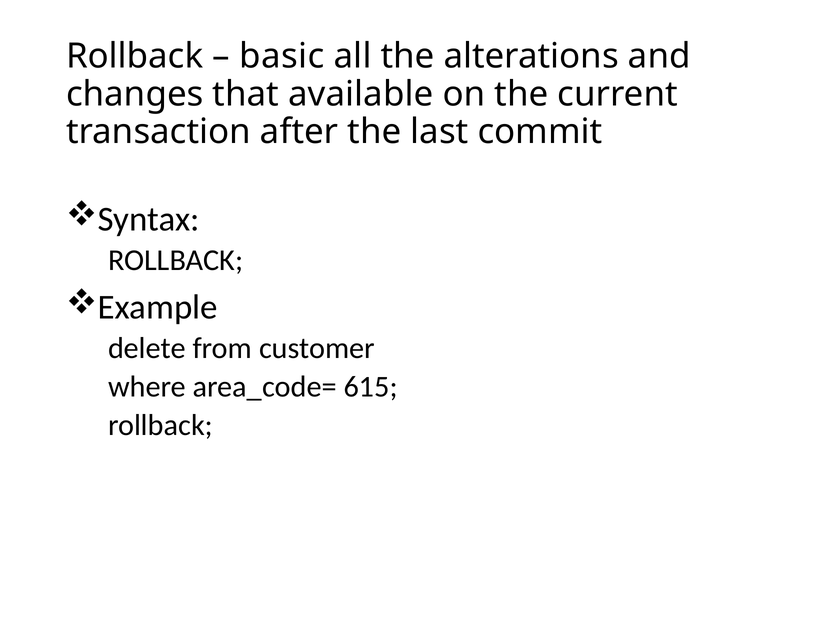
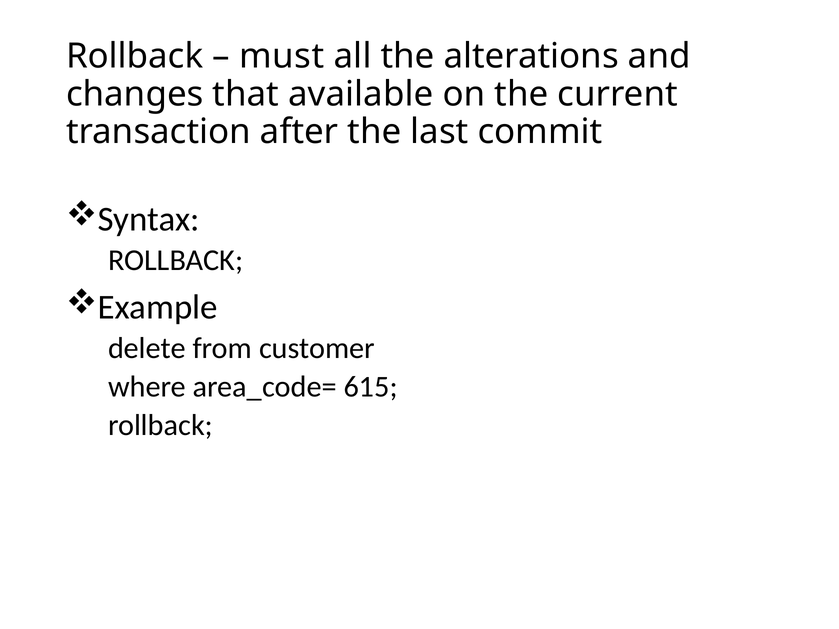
basic: basic -> must (282, 56)
